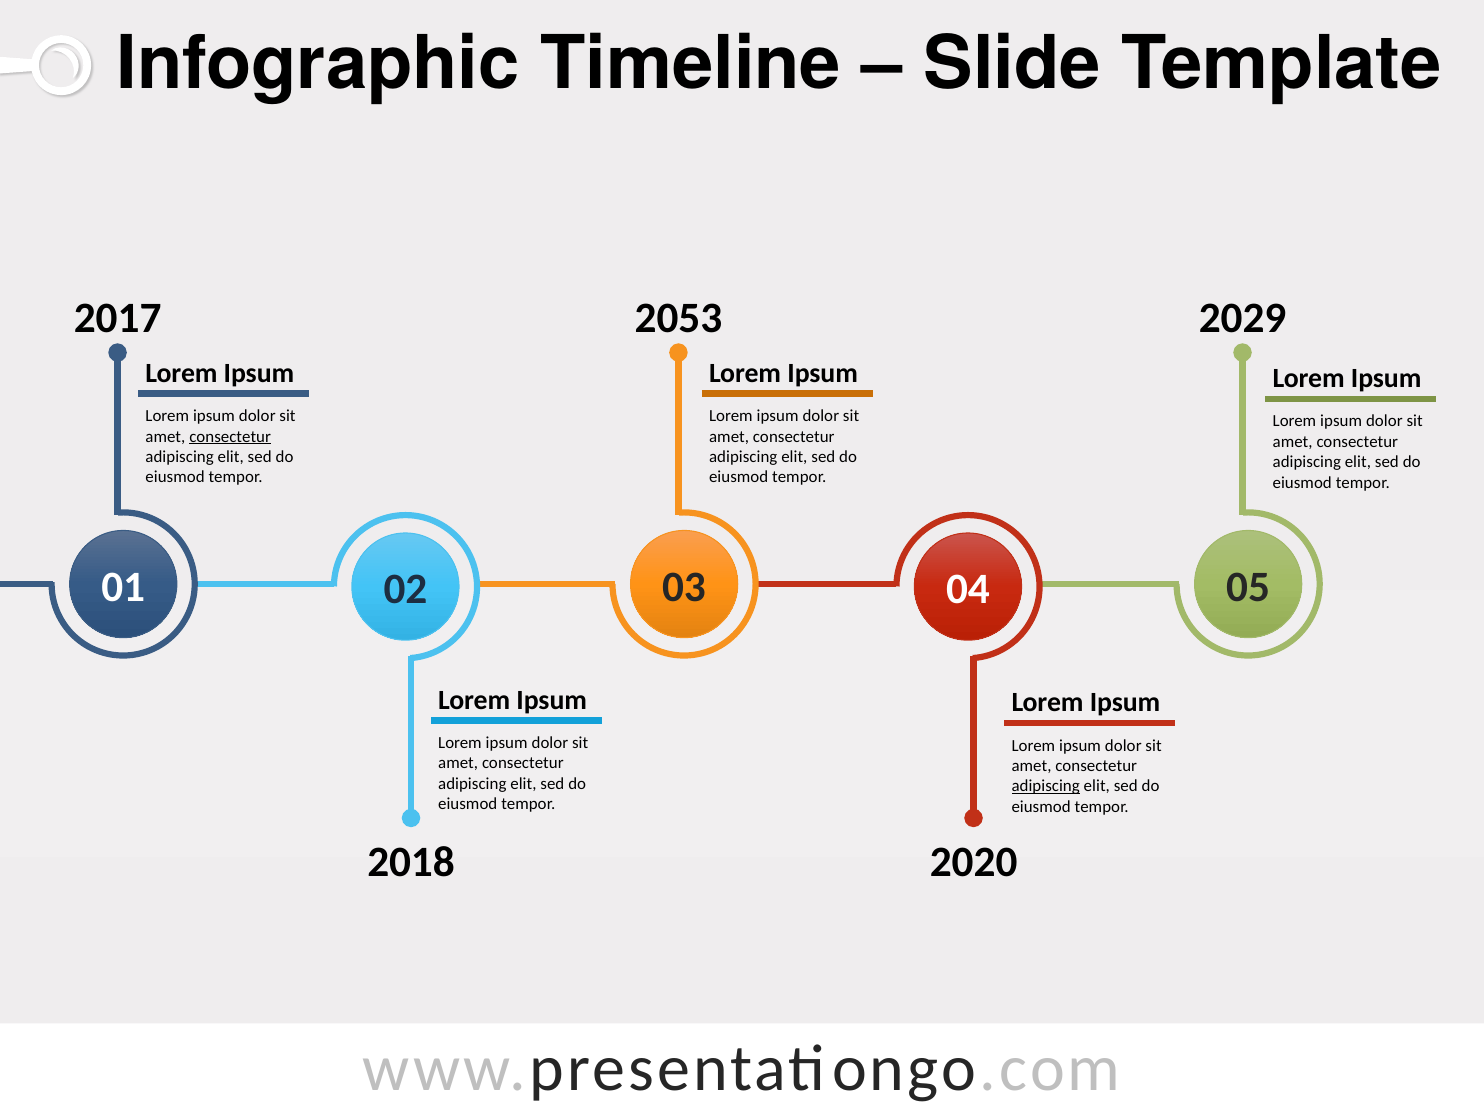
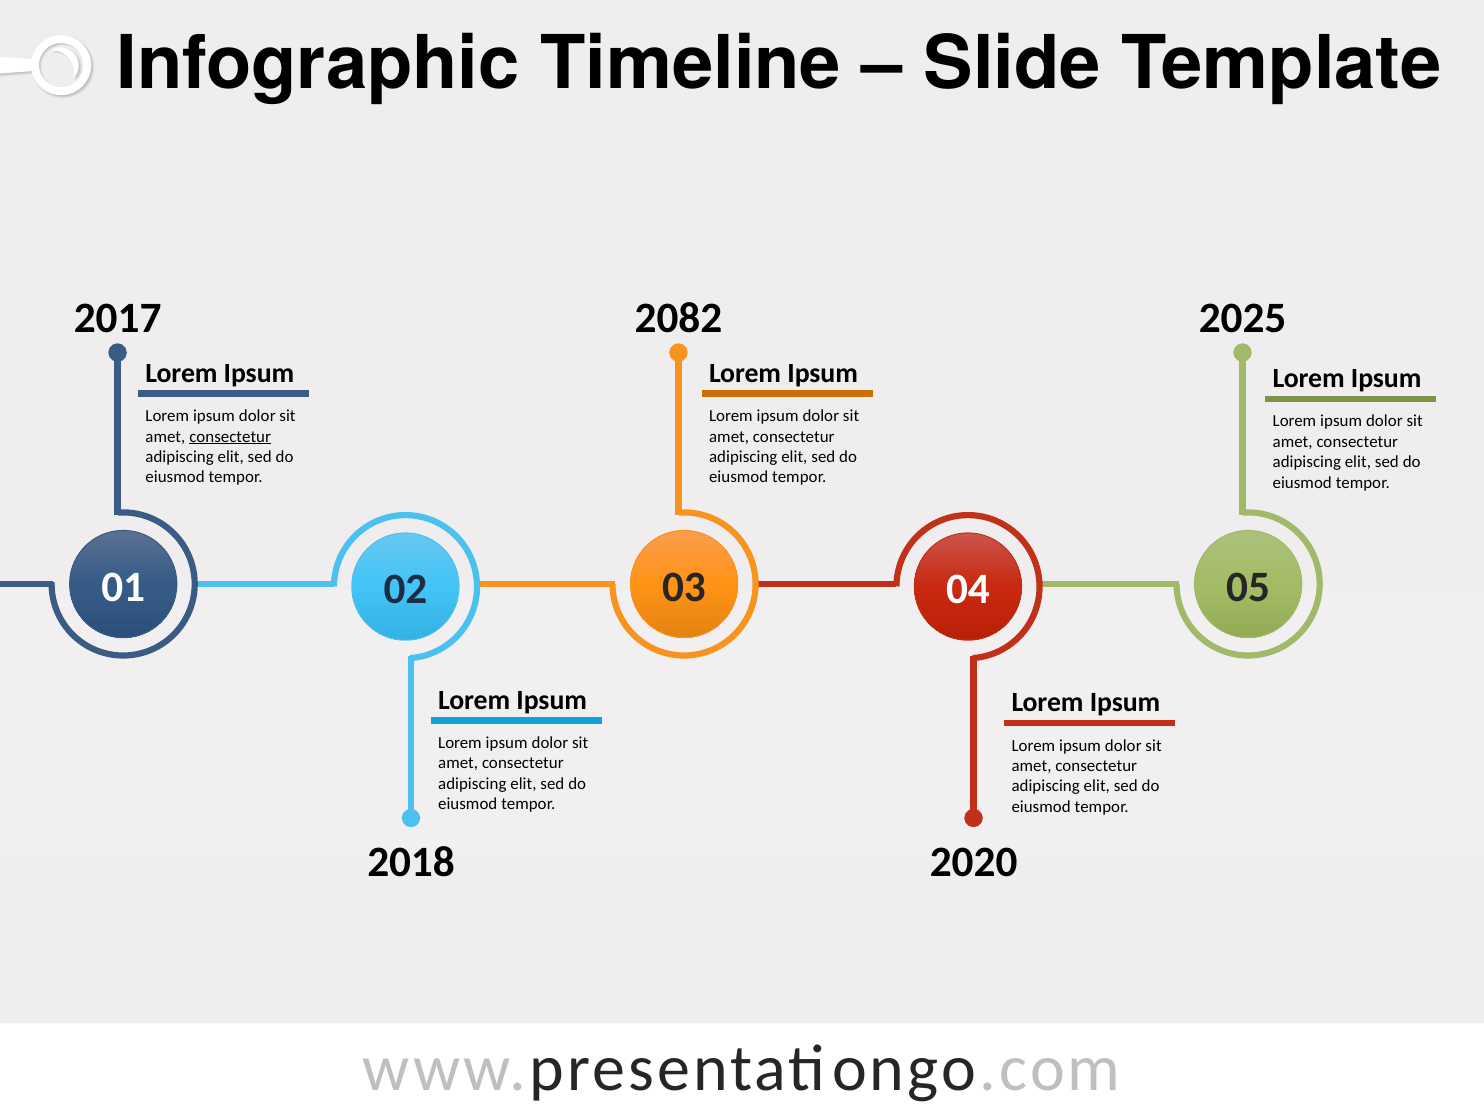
2053: 2053 -> 2082 (678, 318)
2029: 2029 -> 2025 (1243, 318)
adipiscing underline: present -> none (1046, 786)
